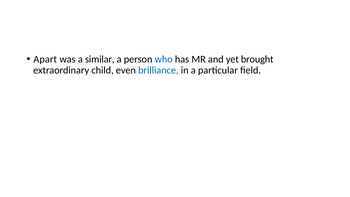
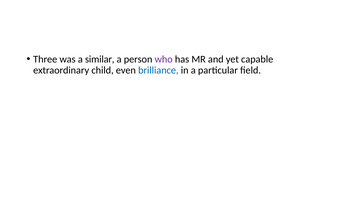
Apart: Apart -> Three (45, 59)
who colour: blue -> purple (164, 59)
brought: brought -> capable (257, 59)
